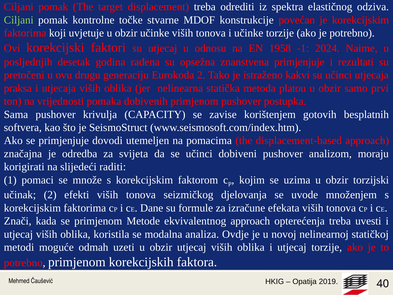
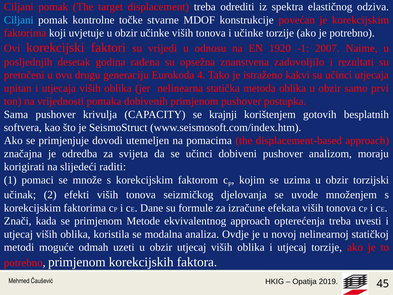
Ciljani colour: light green -> light blue (19, 20)
su utjecaj: utjecaj -> vrijedi (163, 48)
1958: 1958 -> 1920 (280, 48)
2024: 2024 -> 2007 (327, 48)
znanstvena primjenjuje: primjenjuje -> zadovoljilo (299, 62)
Eurokoda 2: 2 -> 4 (201, 75)
praksa: praksa -> upitan (18, 88)
metoda platou: platou -> oblika (293, 88)
zavise: zavise -> krajnji (223, 114)
40: 40 -> 45 (383, 284)
